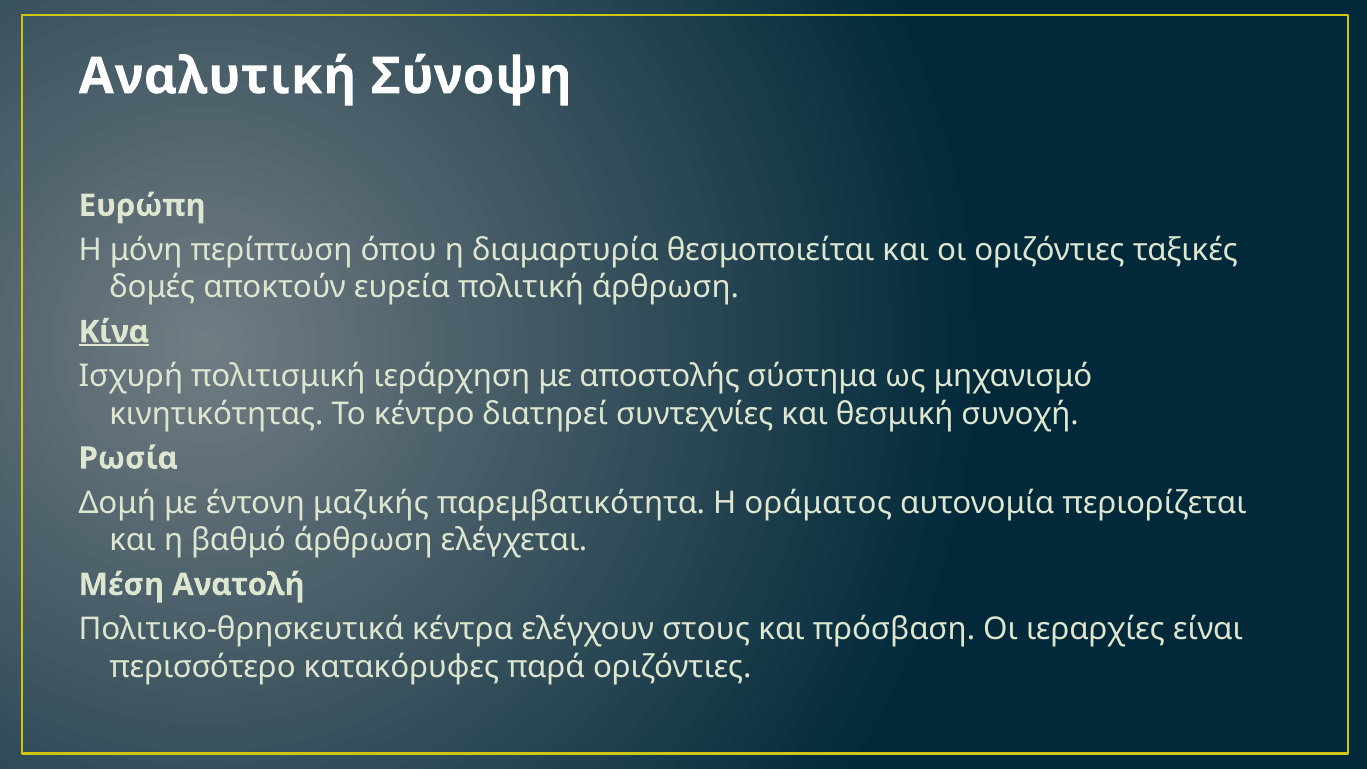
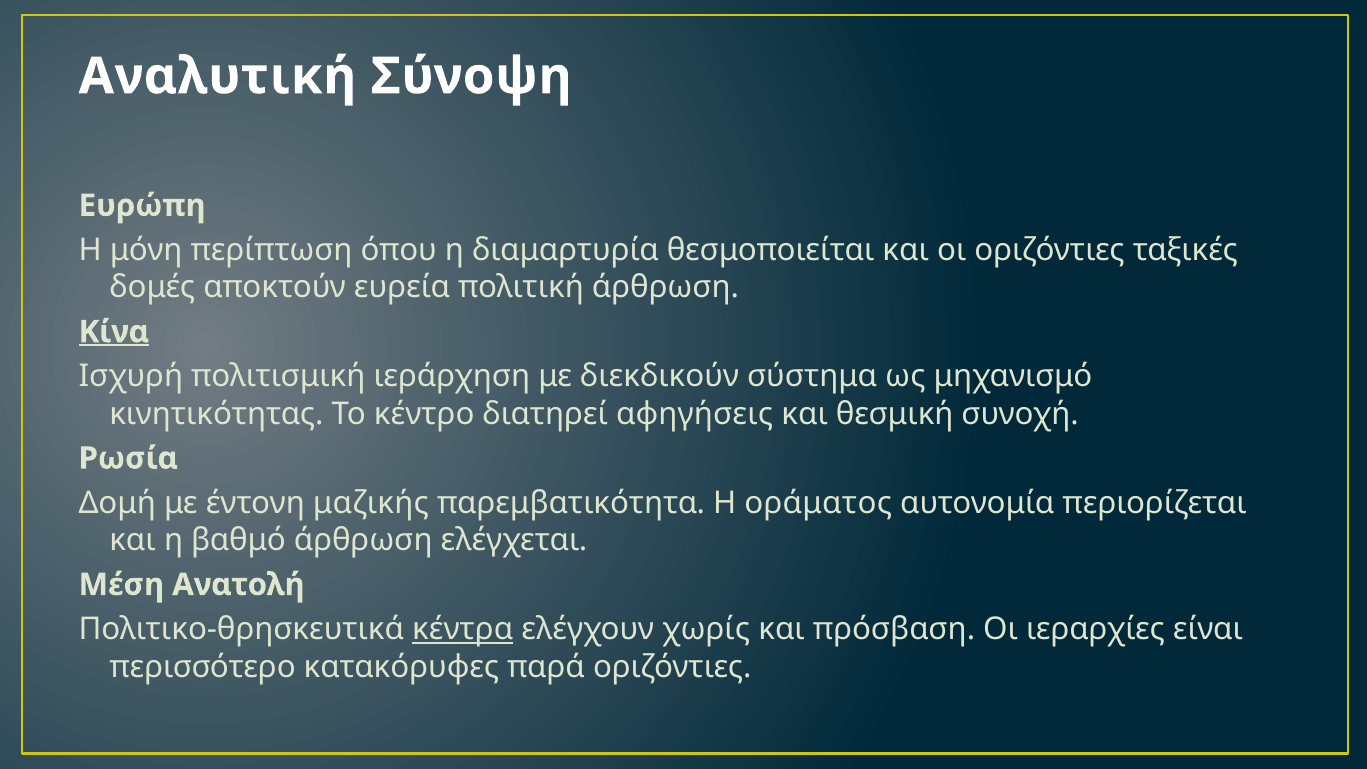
αποστολής: αποστολής -> διεκδικούν (660, 376)
συντεχνίες: συντεχνίες -> αφηγήσεις (695, 414)
κέντρα underline: none -> present (463, 629)
στους: στους -> χωρίς (706, 629)
